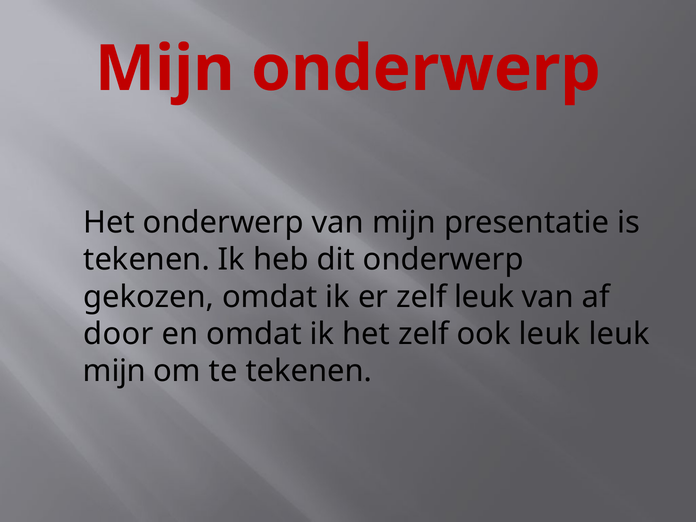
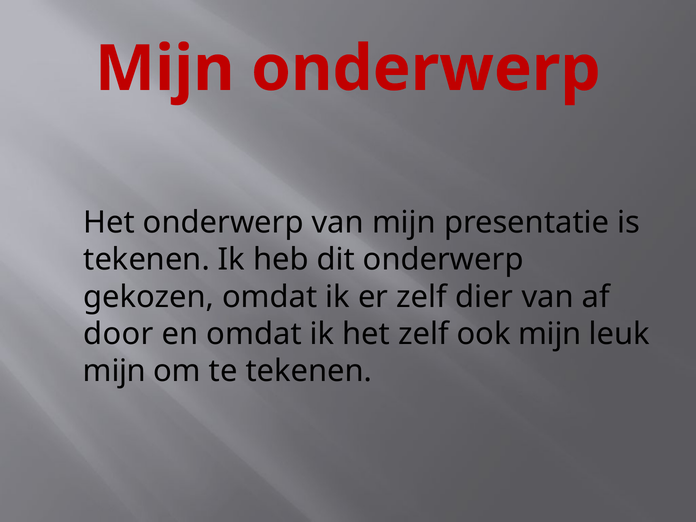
zelf leuk: leuk -> dier (484, 297)
ook leuk: leuk -> mijn (550, 334)
